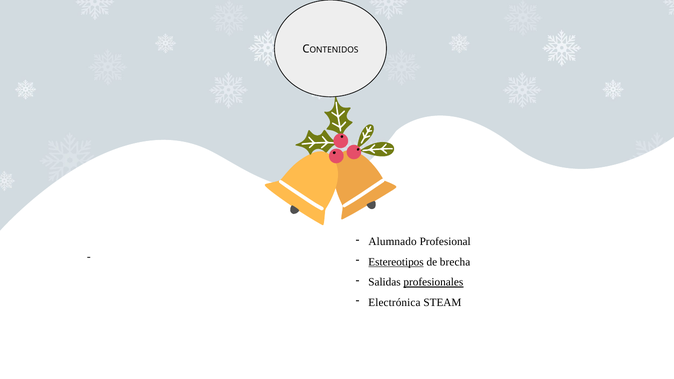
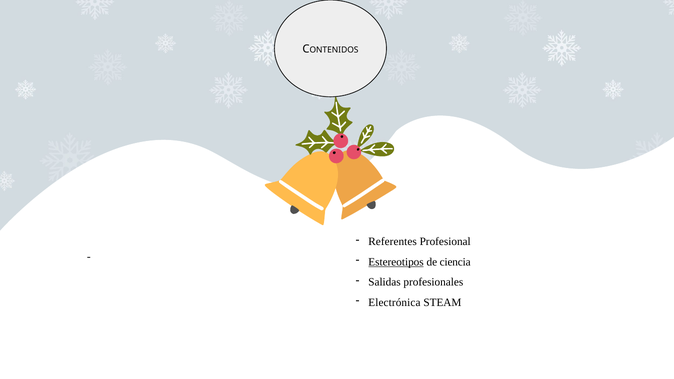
Alumnado: Alumnado -> Referentes (393, 242)
brecha: brecha -> ciencia (455, 262)
profesionales underline: present -> none (433, 282)
